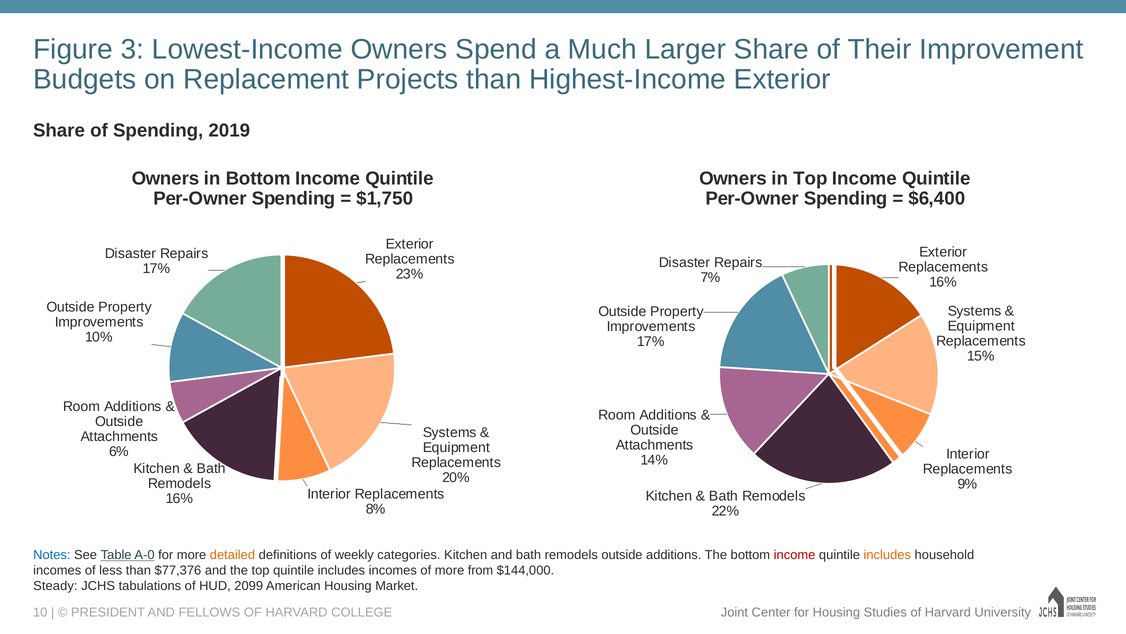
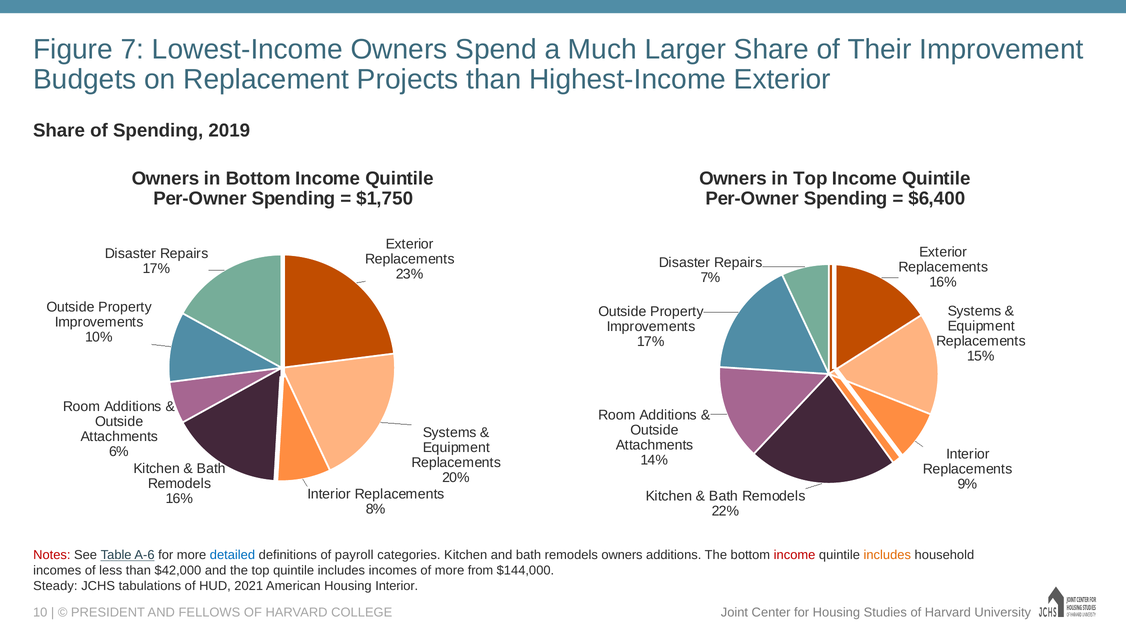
3: 3 -> 7 (132, 49)
Notes colour: blue -> red (52, 555)
A-0: A-0 -> A-6 (145, 555)
detailed colour: orange -> blue (232, 555)
weekly: weekly -> payroll (354, 555)
remodels outside: outside -> owners (622, 555)
$77,376: $77,376 -> $42,000 (178, 570)
2099: 2099 -> 2021 (249, 586)
Housing Market: Market -> Interior (397, 586)
